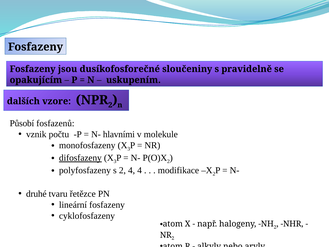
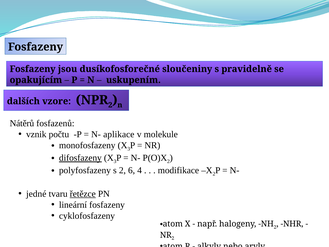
Působí: Působí -> Nátěrů (22, 123)
hlavními: hlavními -> aplikace (119, 134)
2 4: 4 -> 6 (132, 170)
druhé: druhé -> jedné (36, 194)
řetězce underline: none -> present (83, 194)
